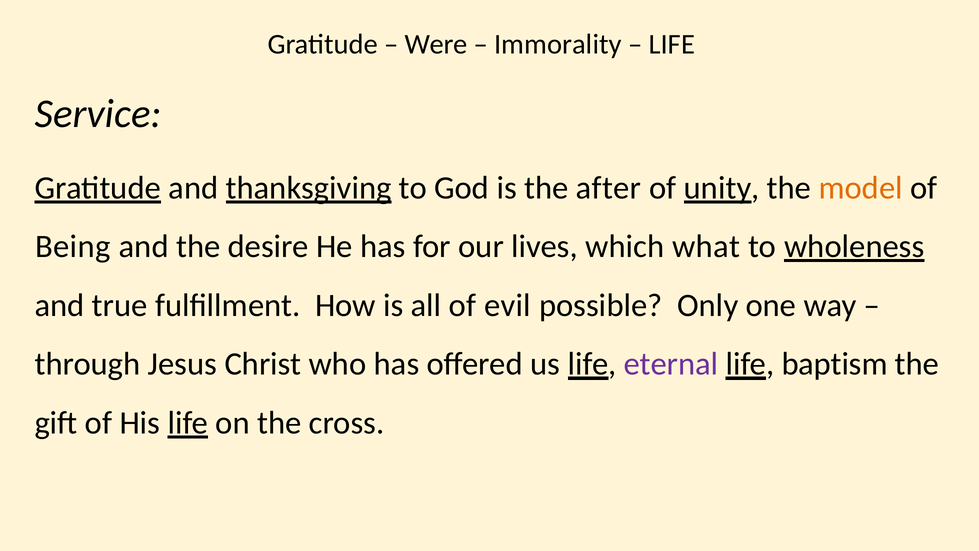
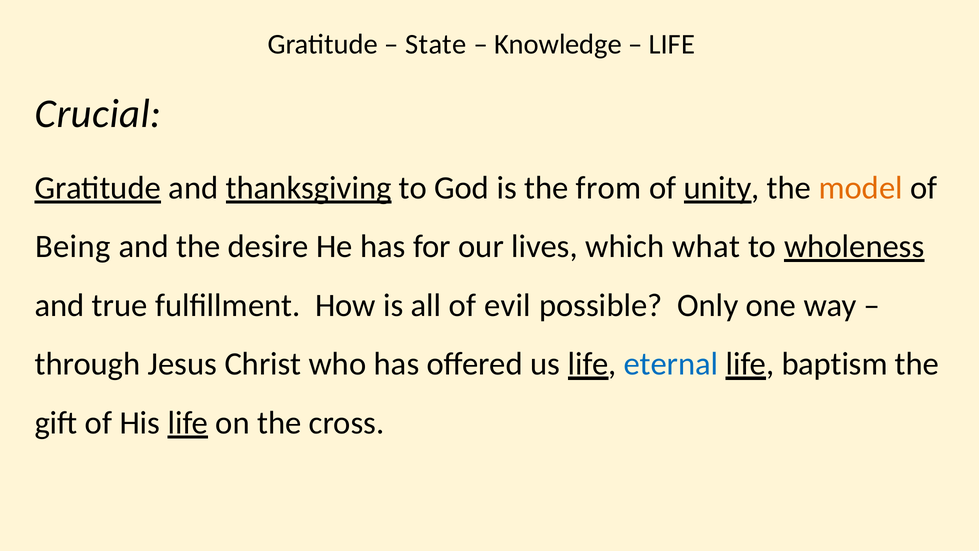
Were: Were -> State (436, 44)
Immorality: Immorality -> Knowledge (558, 44)
Service: Service -> Crucial (98, 114)
after: after -> from (609, 188)
eternal colour: purple -> blue (671, 364)
